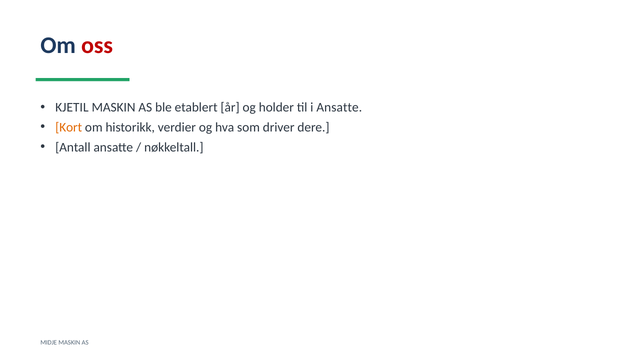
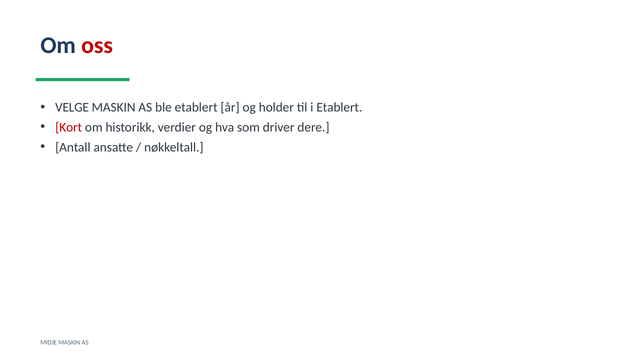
KJETIL: KJETIL -> VELGE (72, 108)
i Ansatte: Ansatte -> Etablert (339, 108)
Kort colour: orange -> red (69, 127)
